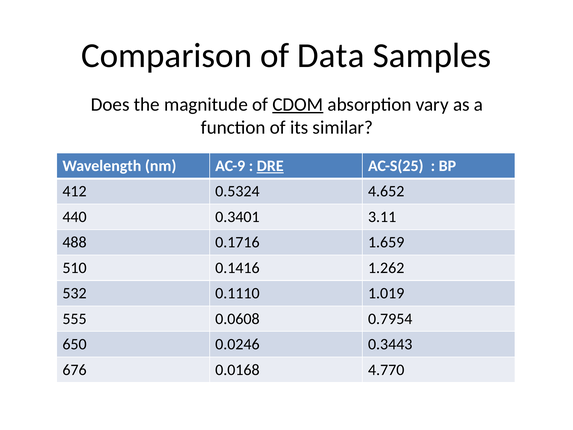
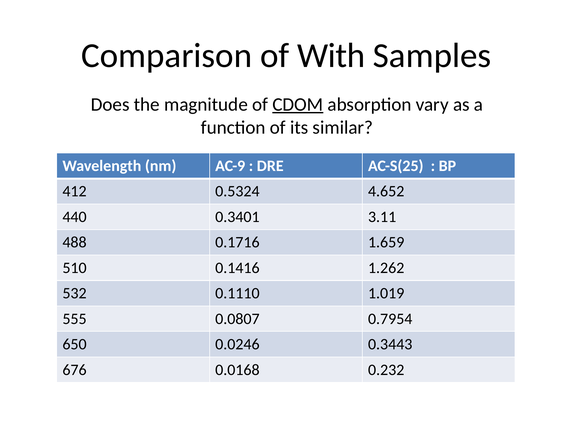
Data: Data -> With (331, 55)
DRE underline: present -> none (270, 166)
0.0608: 0.0608 -> 0.0807 (237, 319)
4.770: 4.770 -> 0.232 (386, 370)
